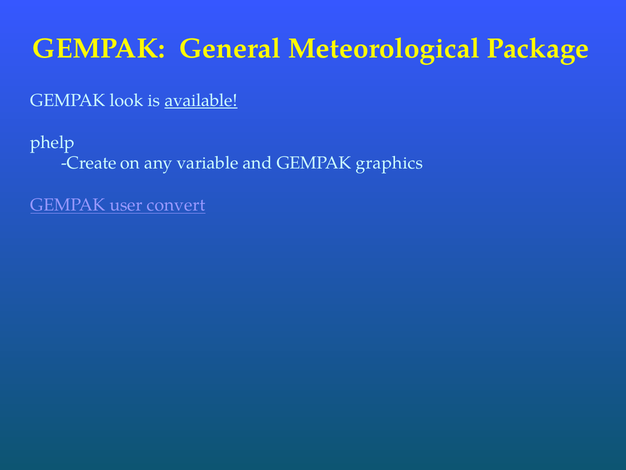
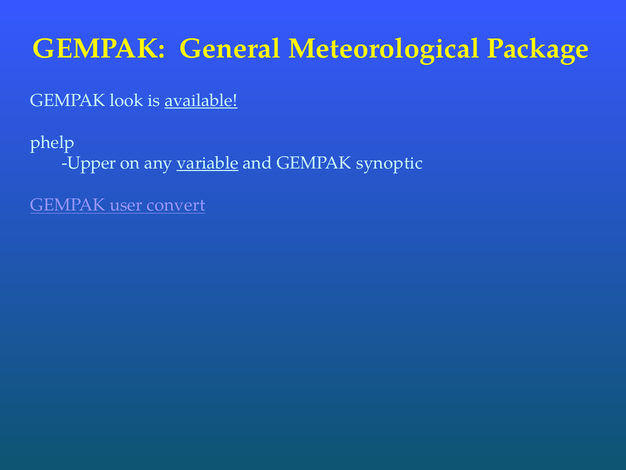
Create: Create -> Upper (89, 163)
variable underline: none -> present (208, 163)
graphics: graphics -> synoptic (389, 163)
